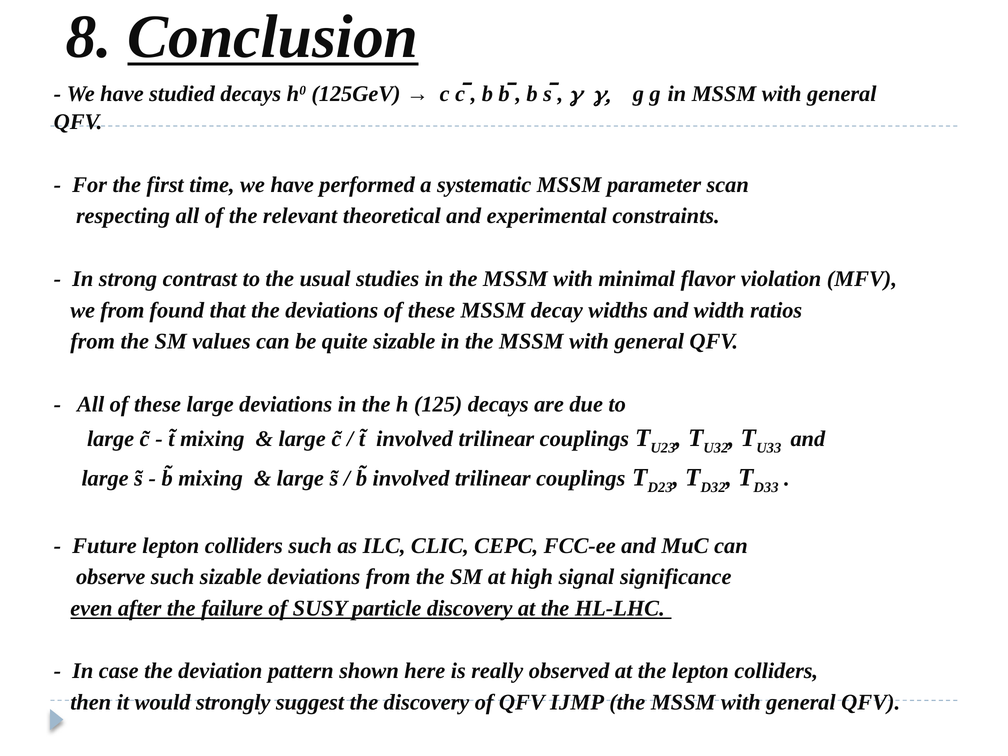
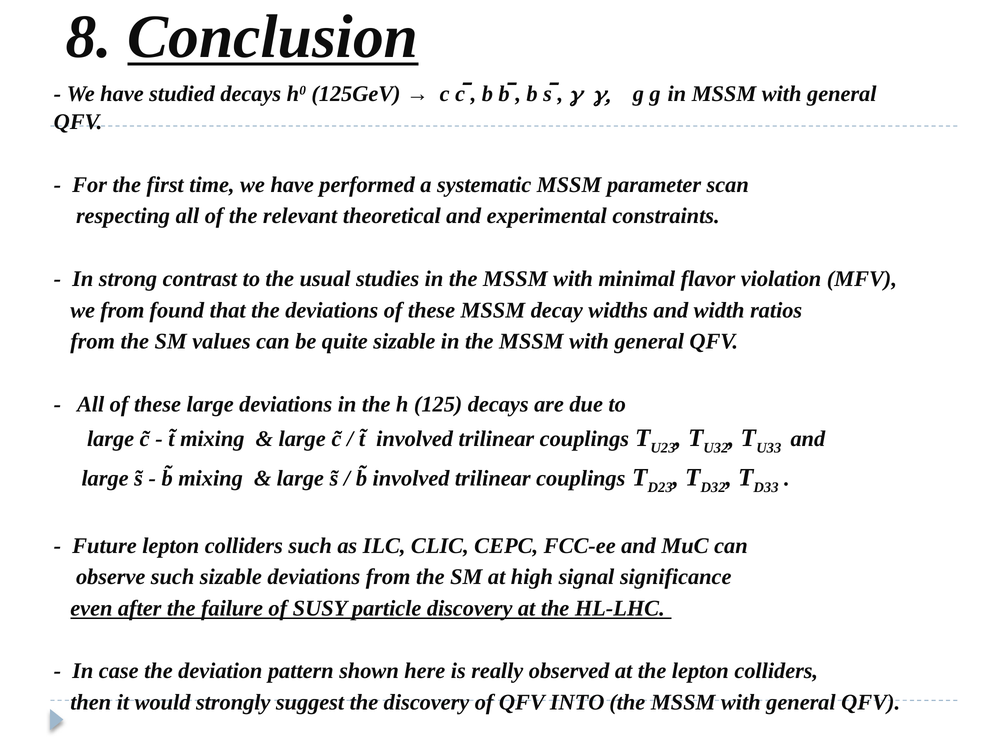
IJMP: IJMP -> INTO (577, 702)
